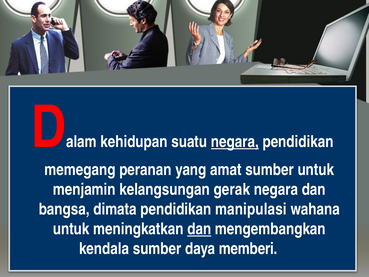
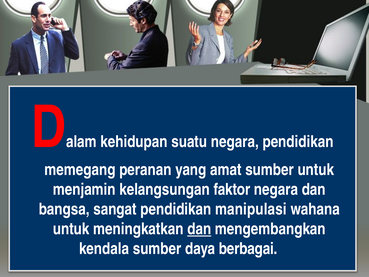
negara underline: present -> none (235, 141)
gerak: gerak -> faktor (232, 189)
dimata: dimata -> sangat (115, 209)
memberi: memberi -> berbagai (248, 248)
